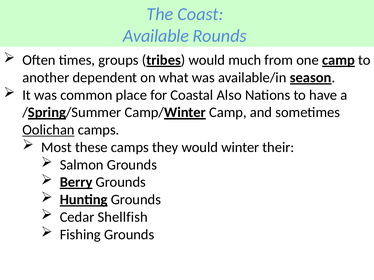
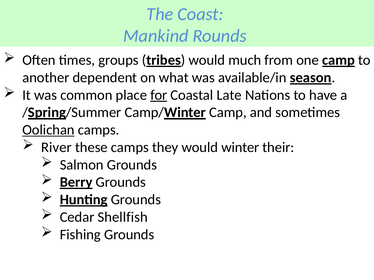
Available: Available -> Mankind (156, 36)
for underline: none -> present (159, 95)
Also: Also -> Late (229, 95)
Most: Most -> River (56, 148)
